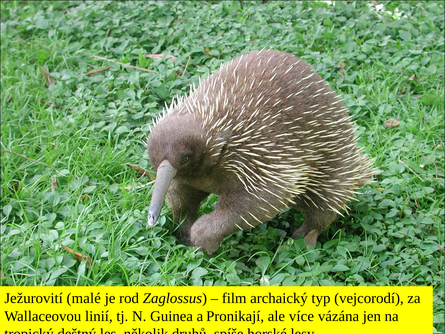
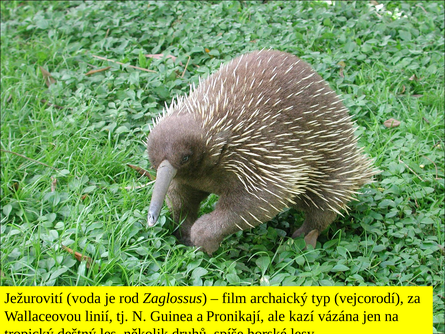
malé: malé -> voda (84, 298)
více: více -> kazí (301, 316)
